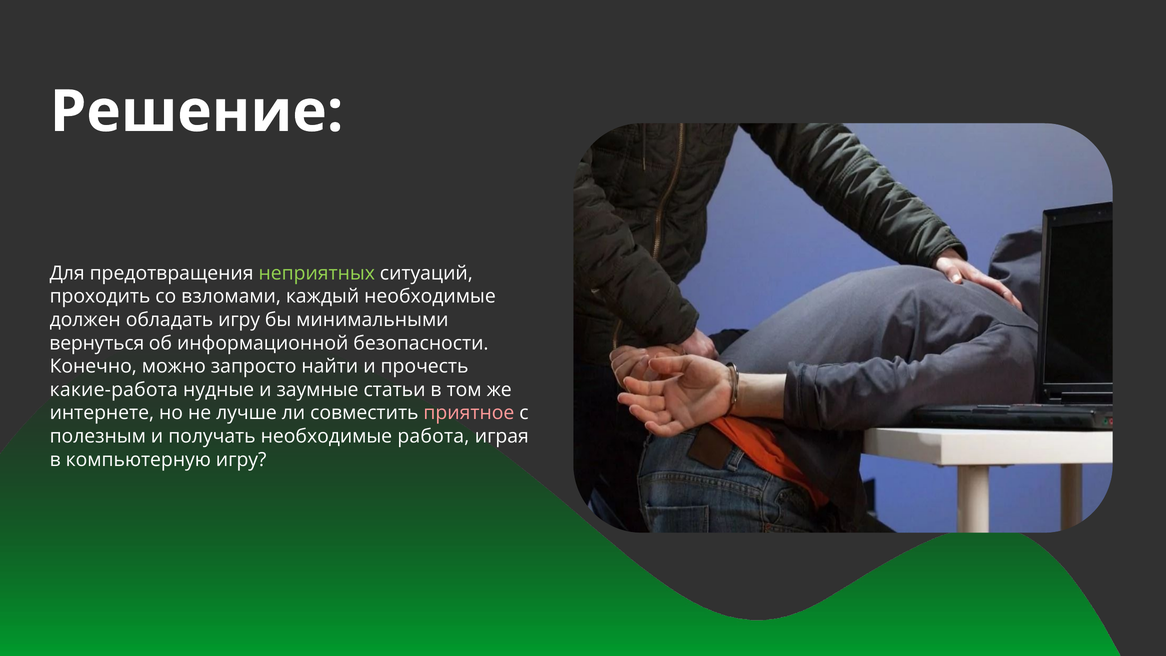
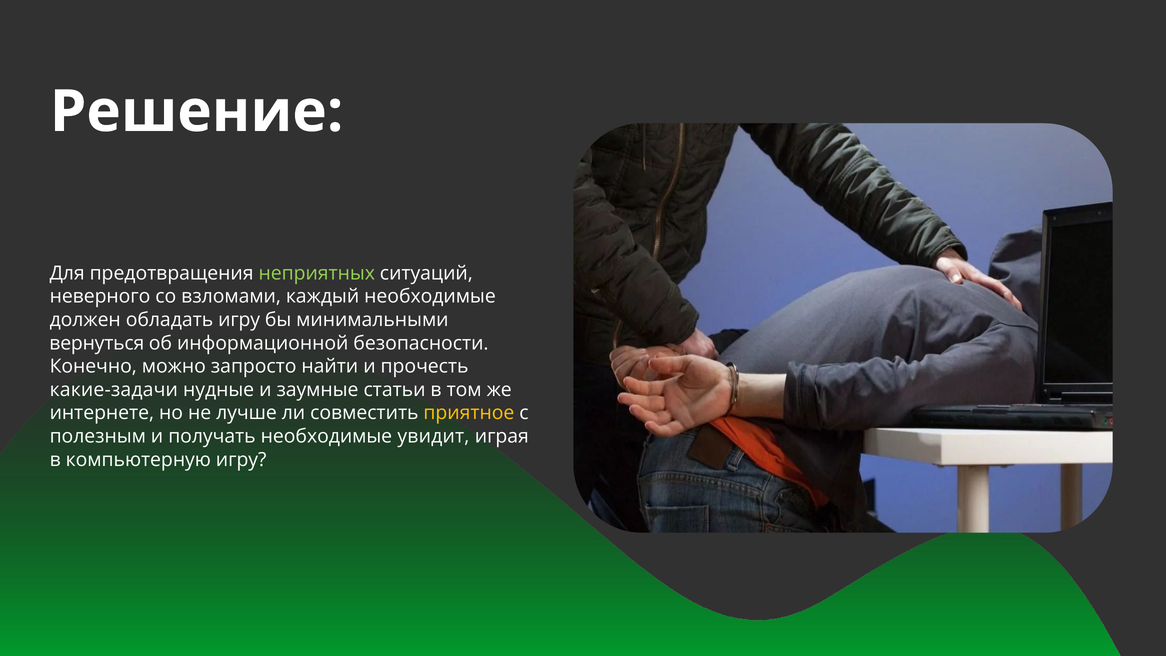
проходить: проходить -> неверного (100, 296)
какие-работа: какие-работа -> какие-задачи (114, 390)
приятное colour: pink -> yellow (469, 413)
работа: работа -> увидит (433, 436)
